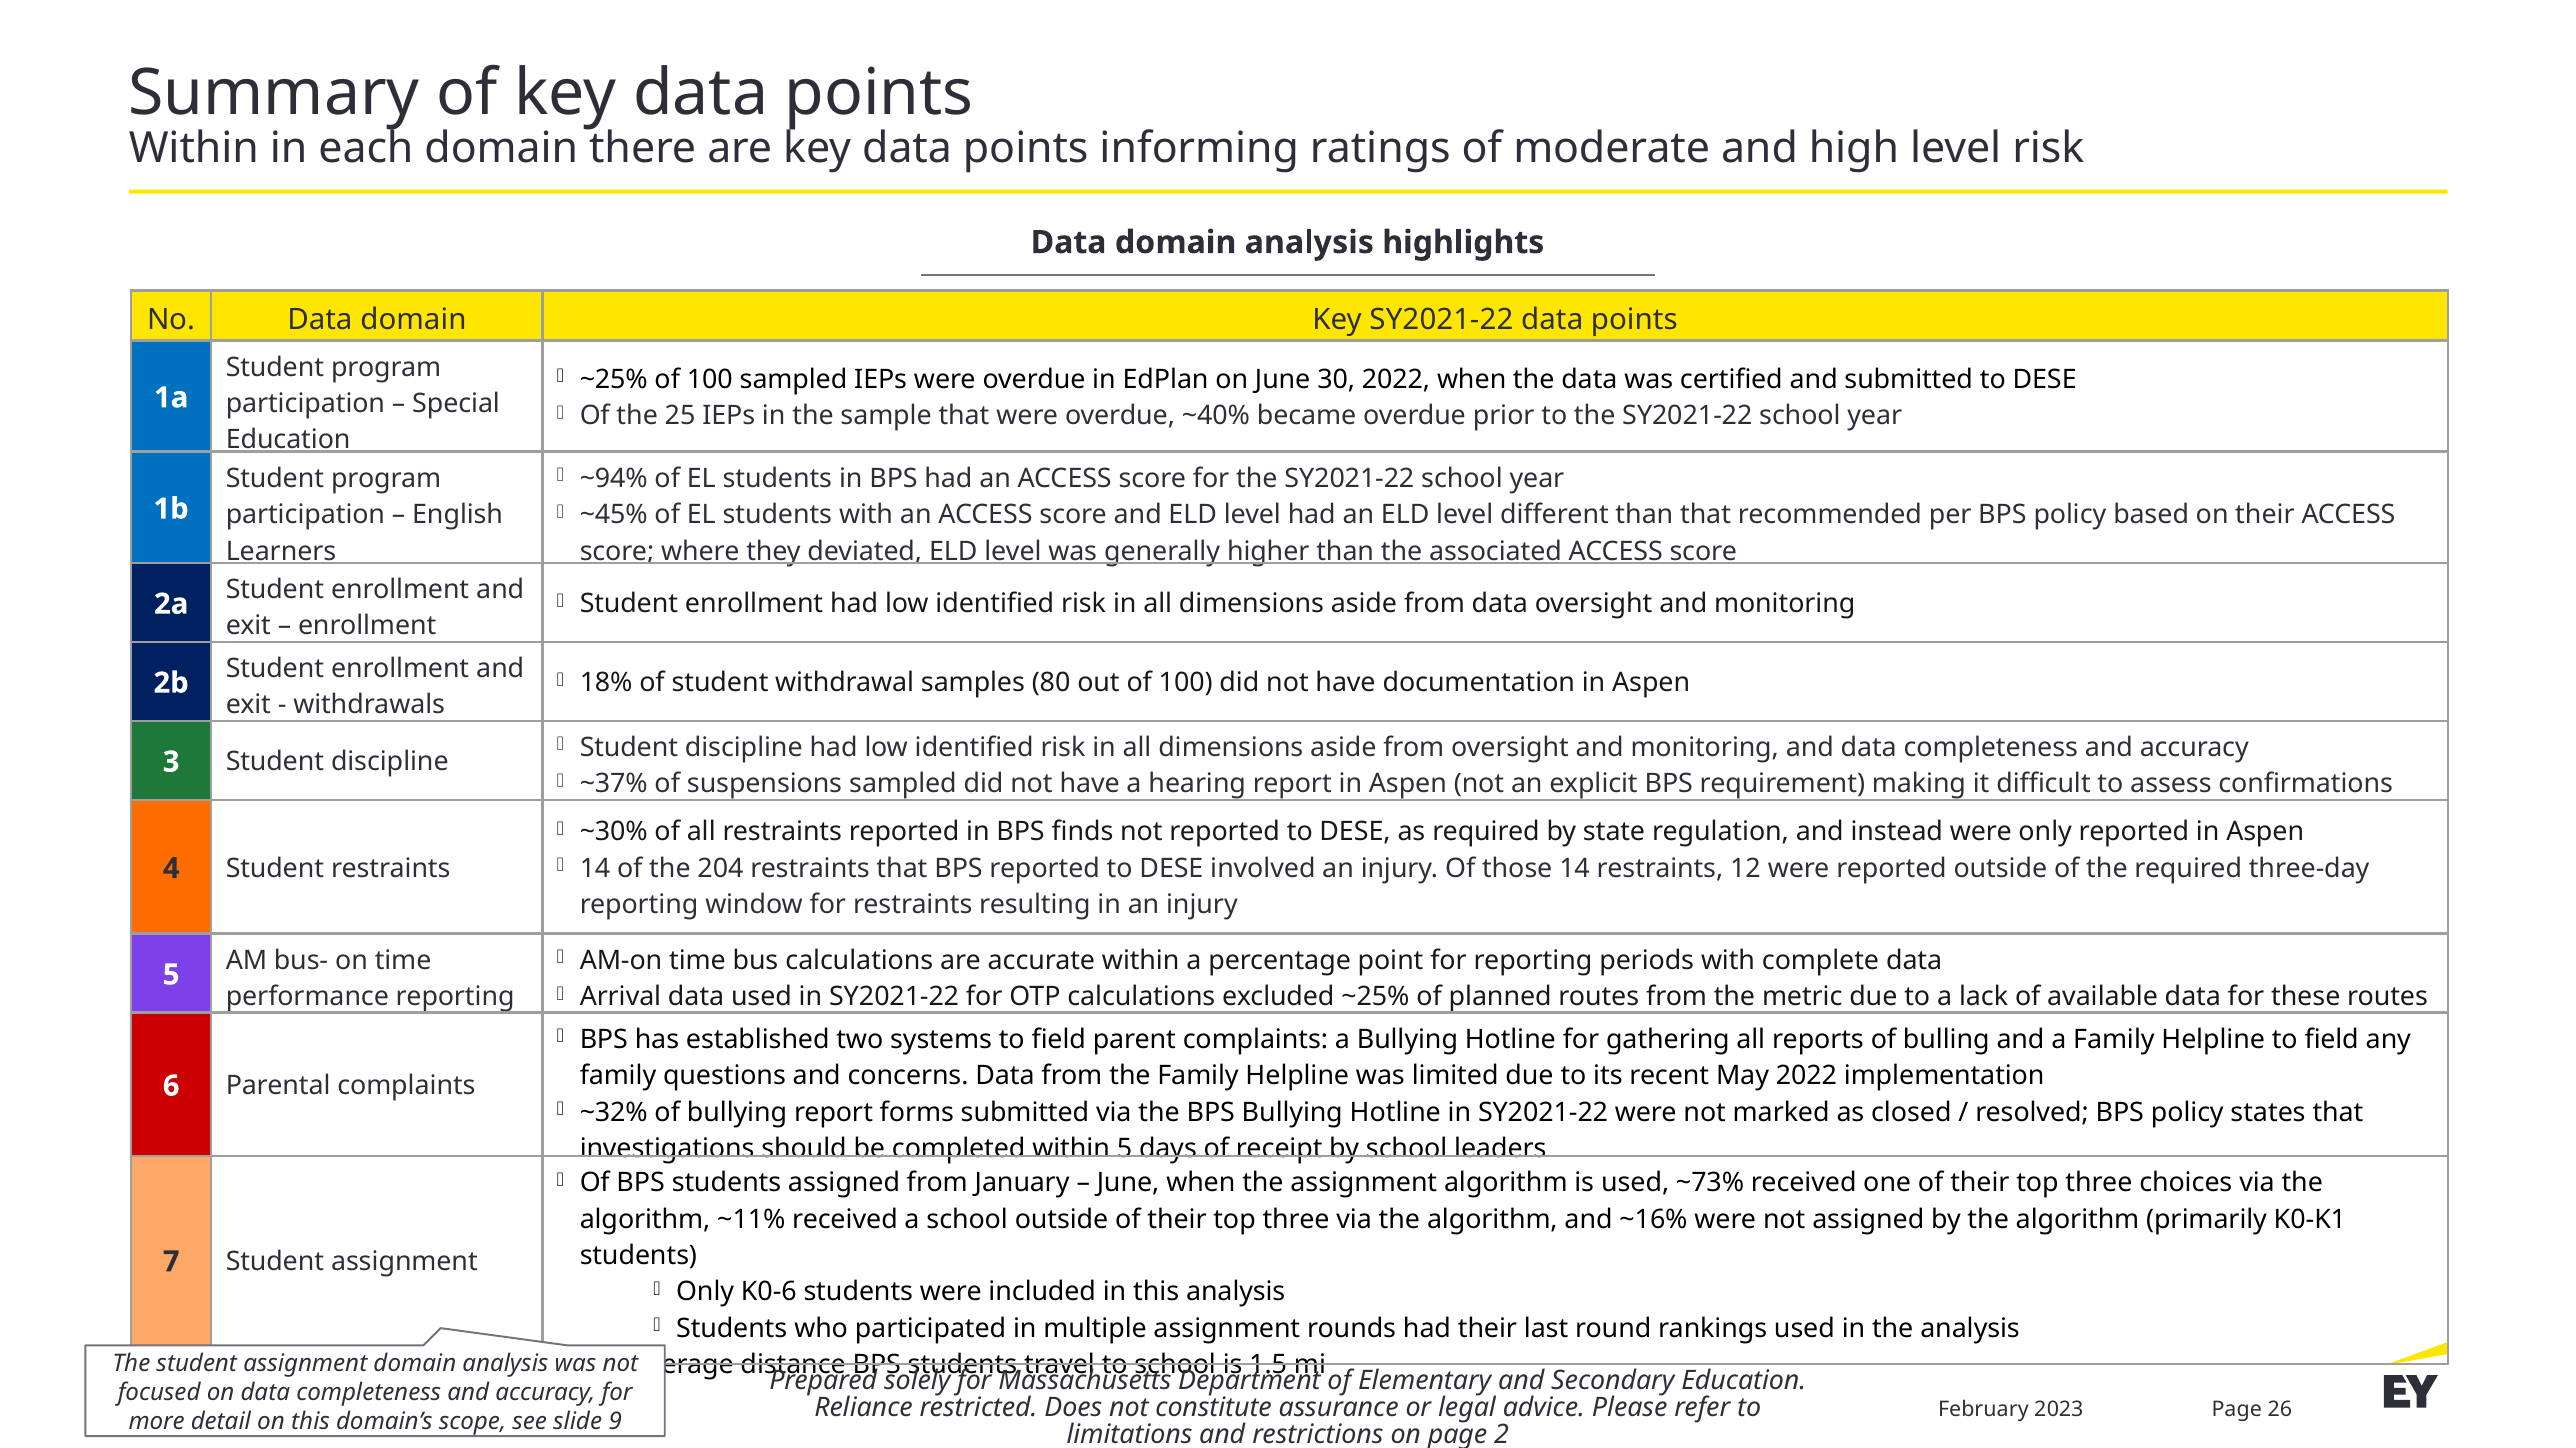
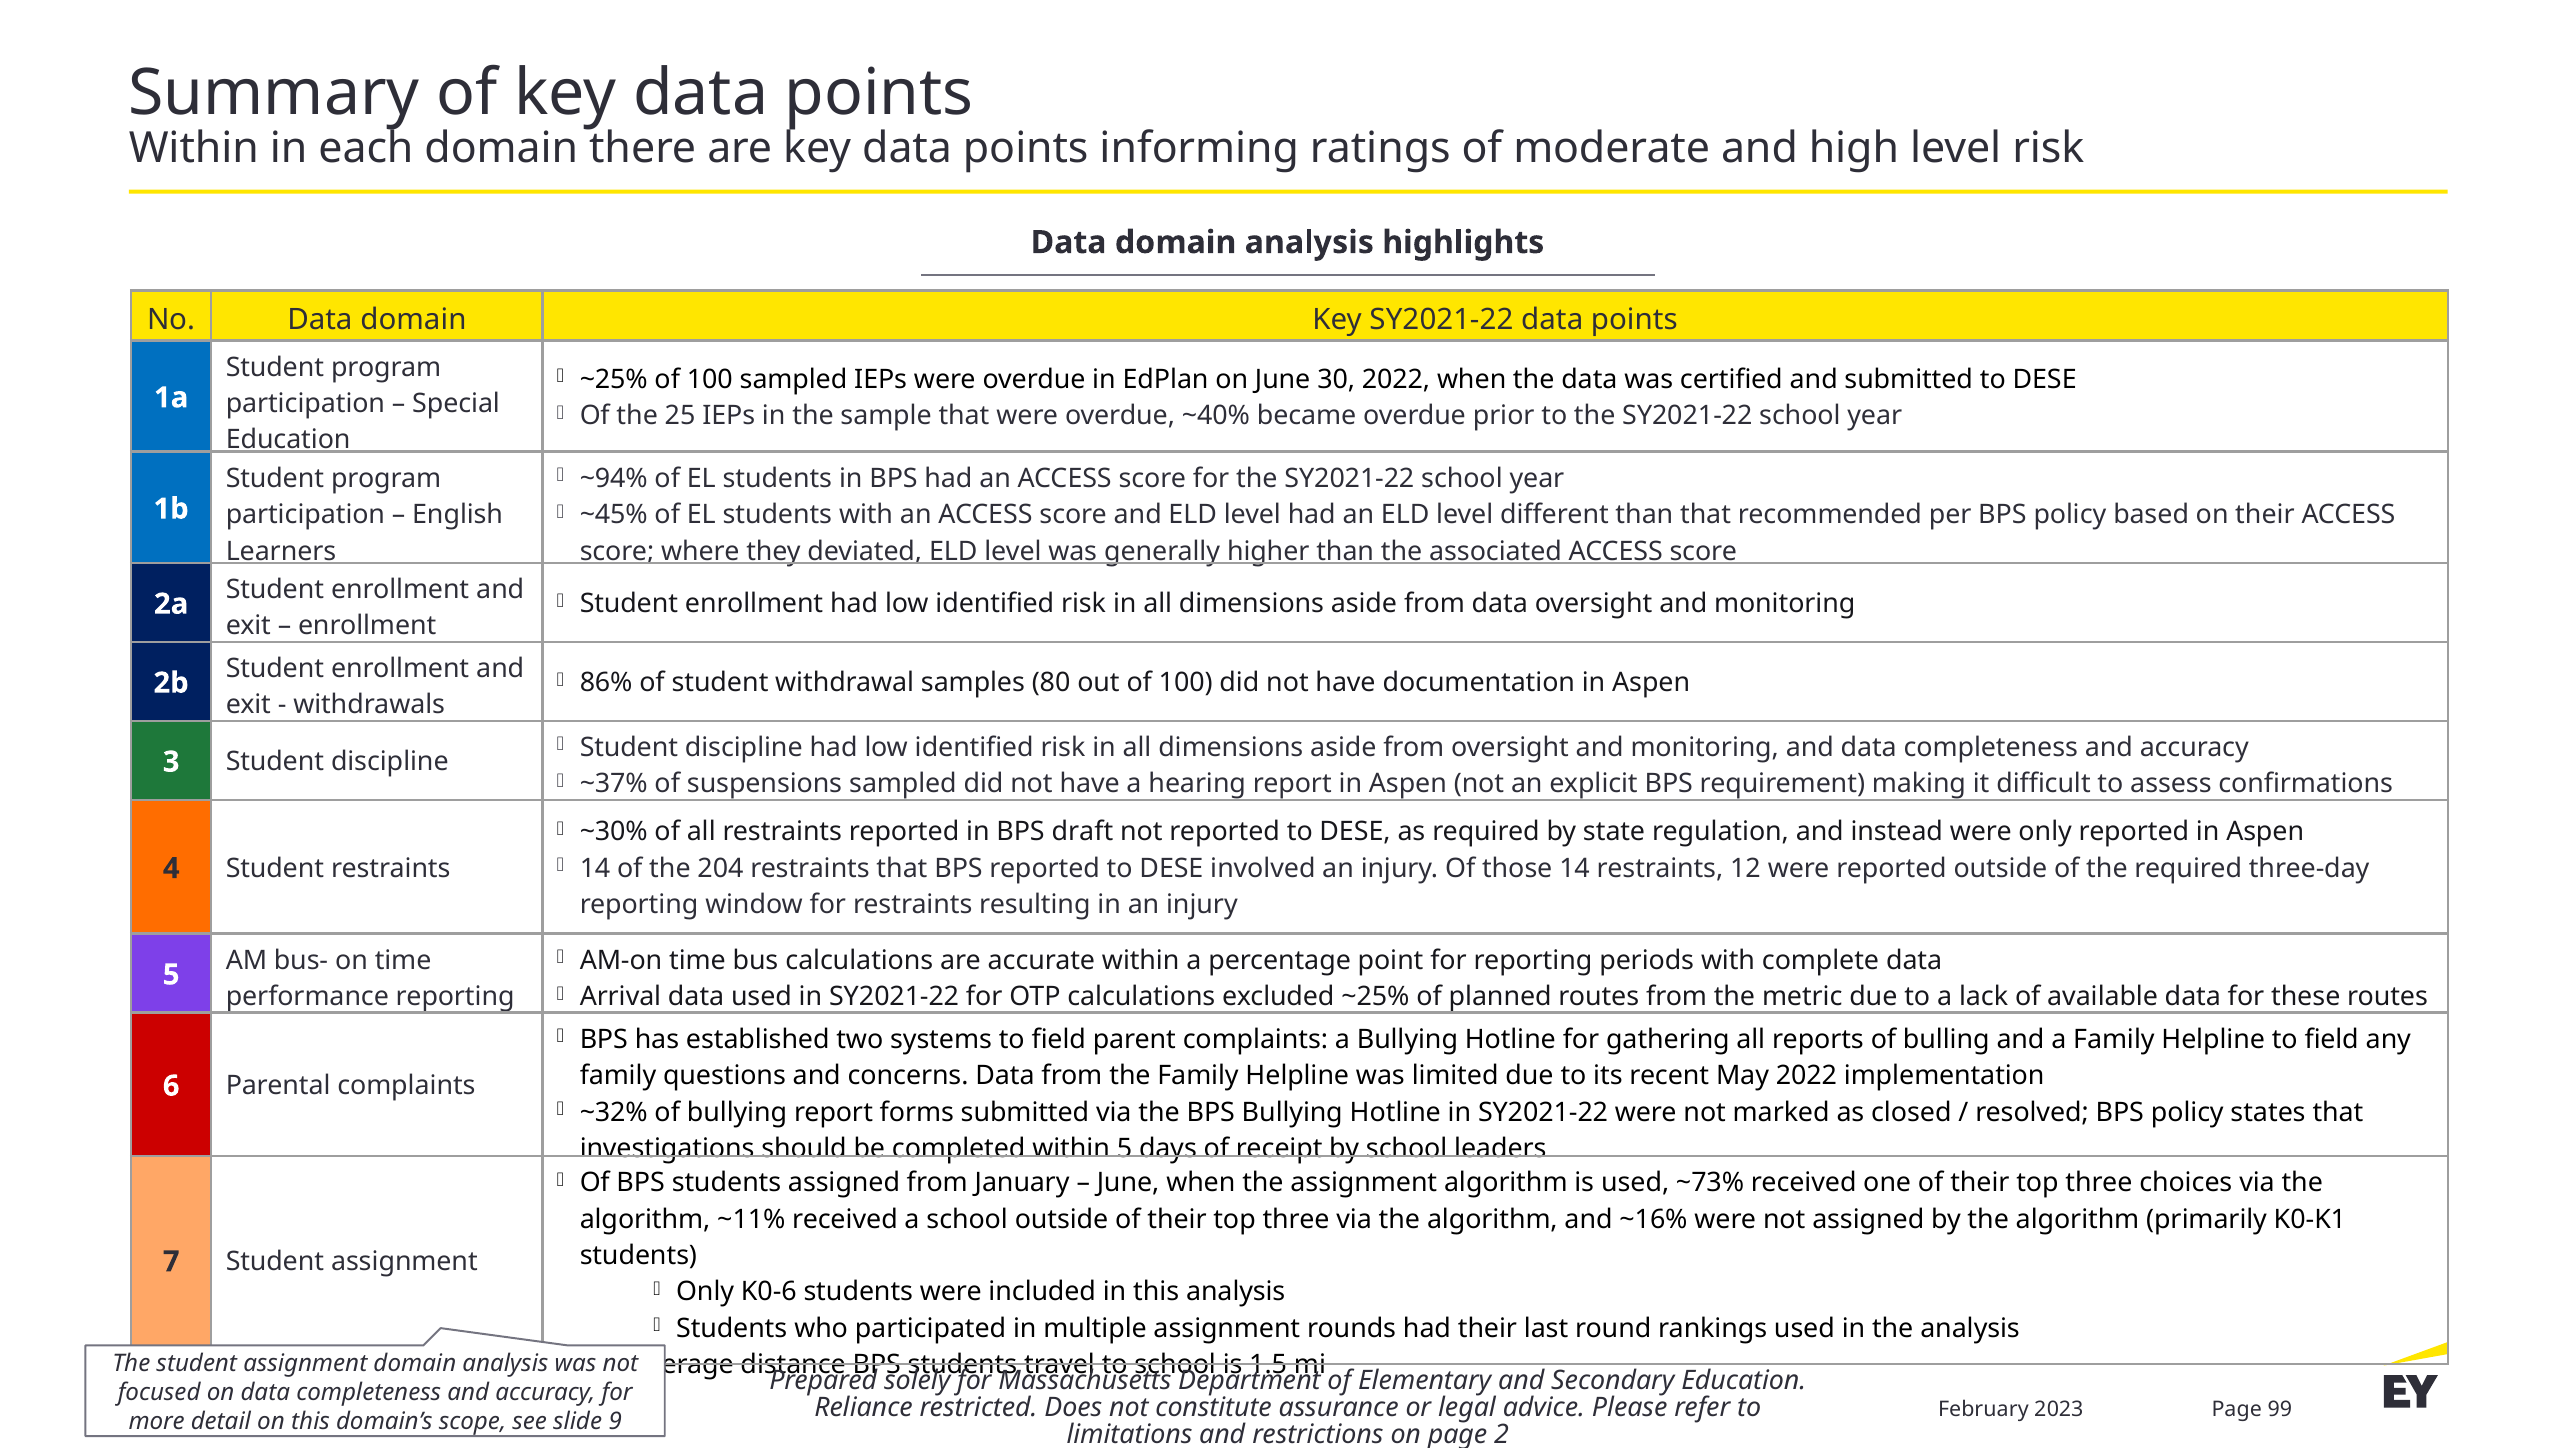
18%: 18% -> 86% (606, 683)
finds: finds -> draft (1082, 832)
26: 26 -> 99 (2280, 1409)
